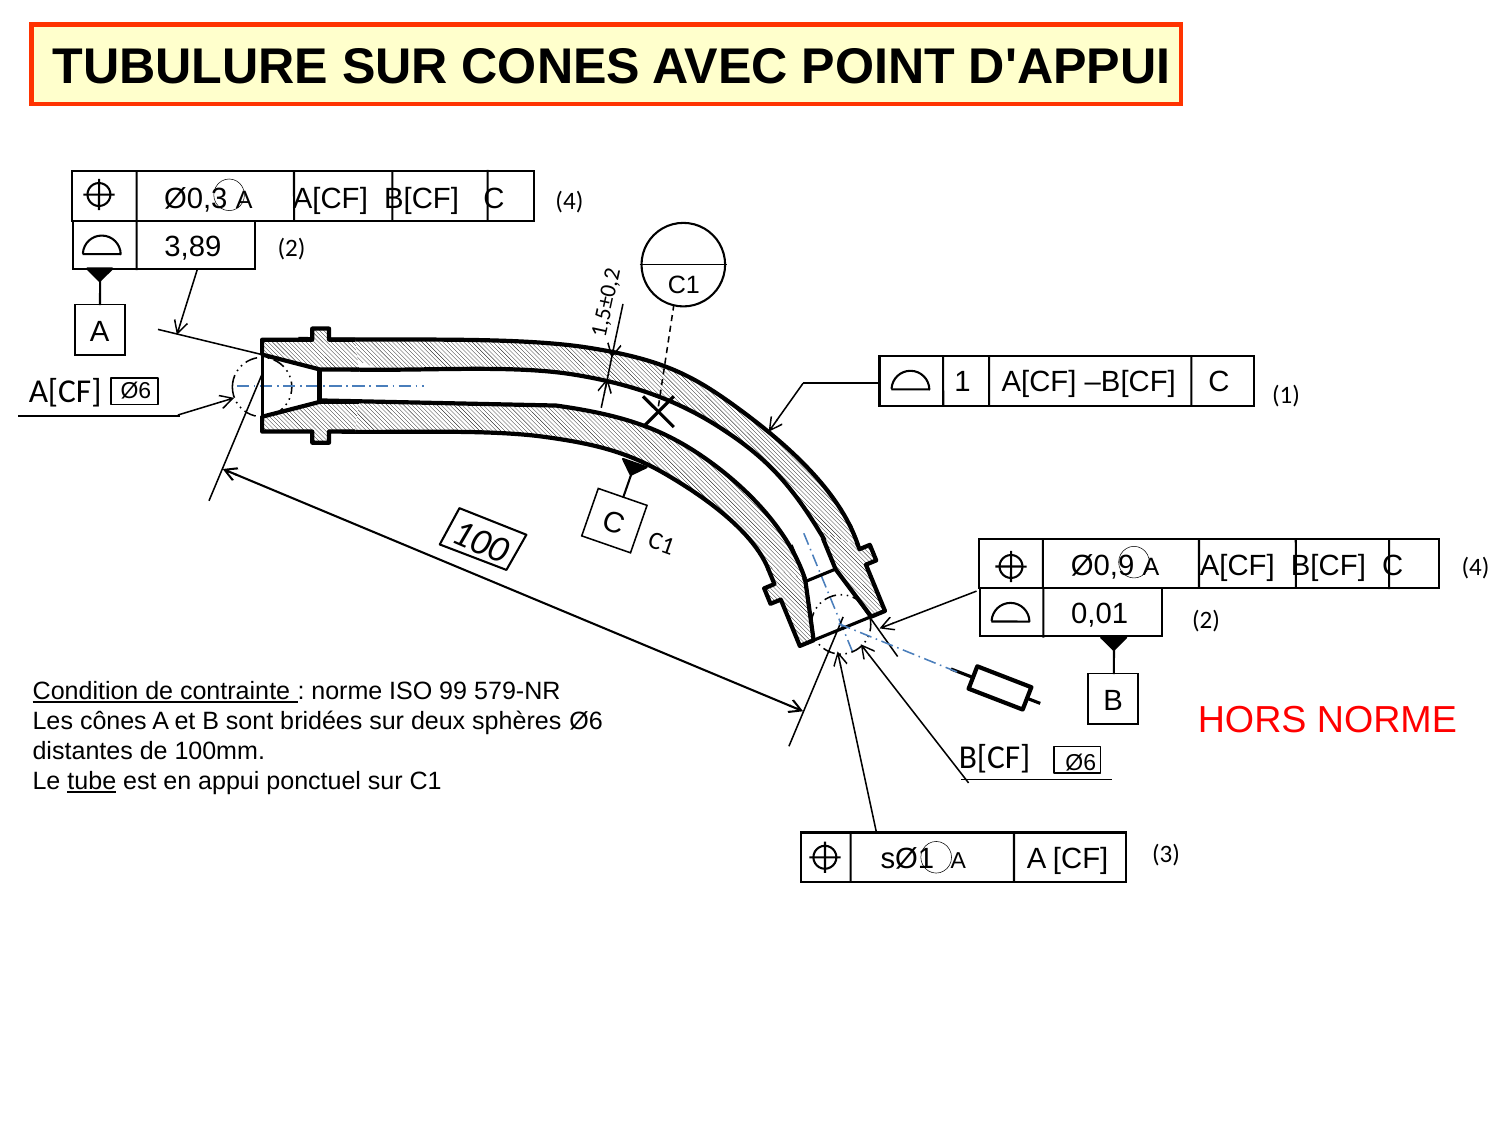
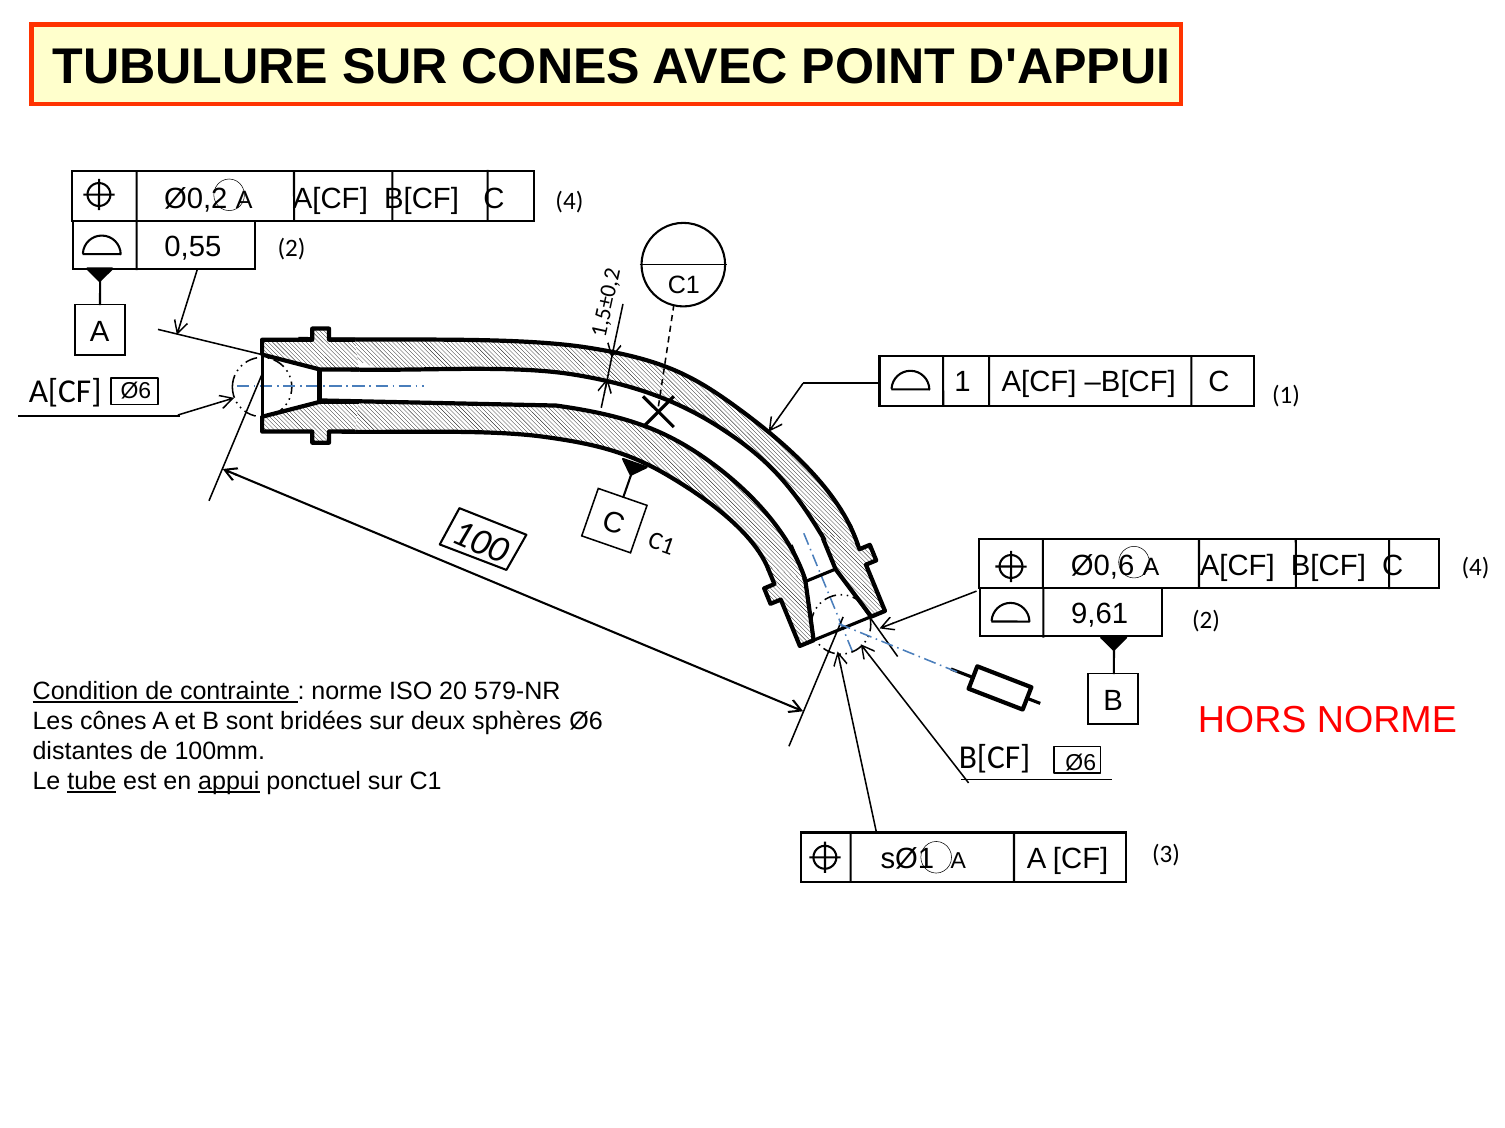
Ø0,3: Ø0,3 -> Ø0,2 (196, 199)
3,89: 3,89 -> 0,55 (193, 247)
Ø0,9: Ø0,9 -> Ø0,6 (1103, 566)
0,01: 0,01 -> 9,61 (1100, 615)
99: 99 -> 20 (453, 692)
appui underline: none -> present (229, 782)
